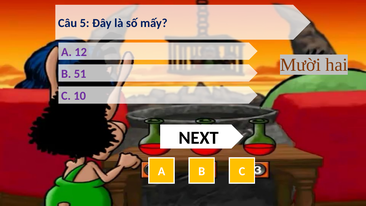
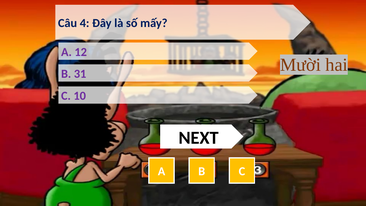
5: 5 -> 4 (85, 23)
51: 51 -> 31 (80, 74)
